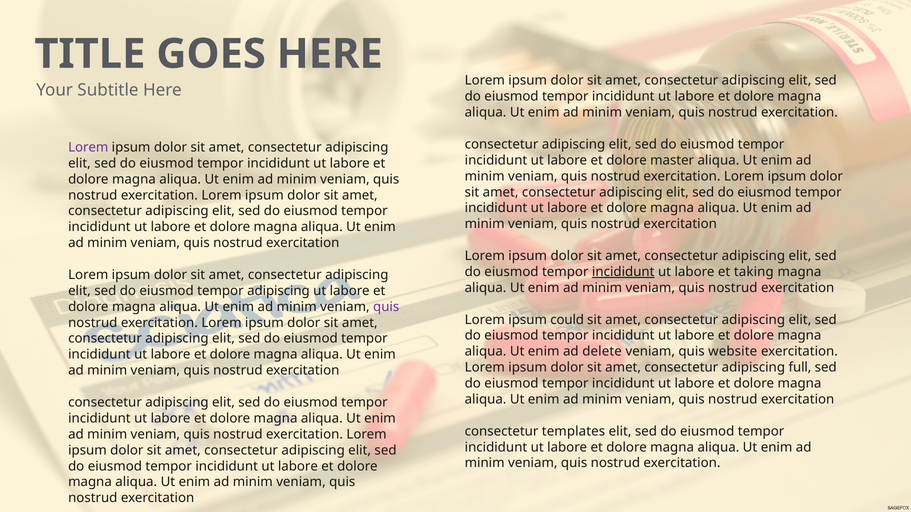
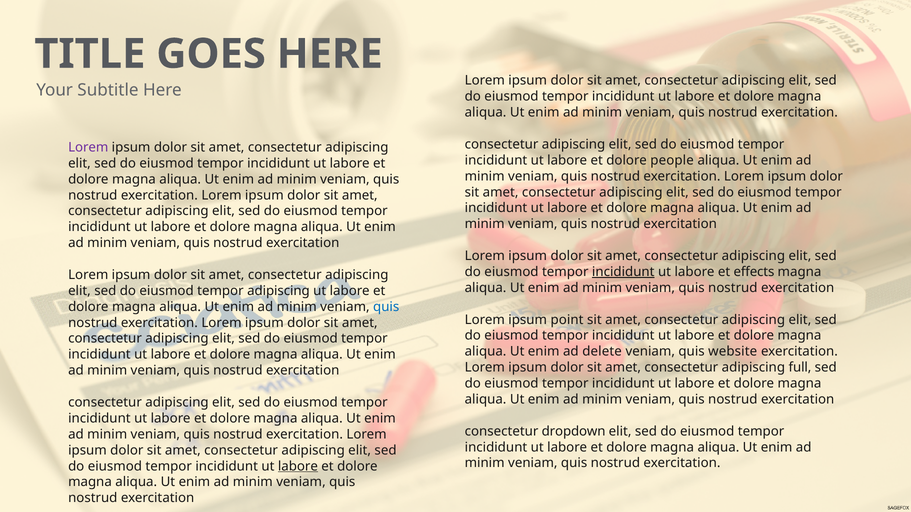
master: master -> people (672, 160)
taking: taking -> effects (754, 272)
quis colour: purple -> blue (386, 307)
could: could -> point (567, 320)
templates: templates -> dropdown (574, 432)
labore underline: none -> present (298, 467)
